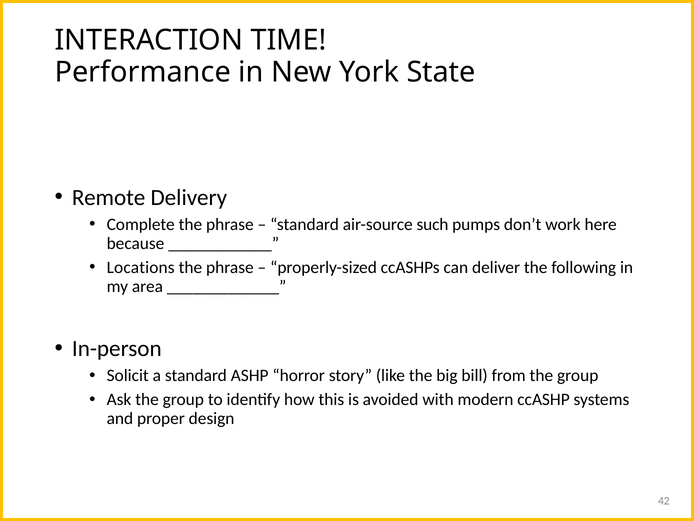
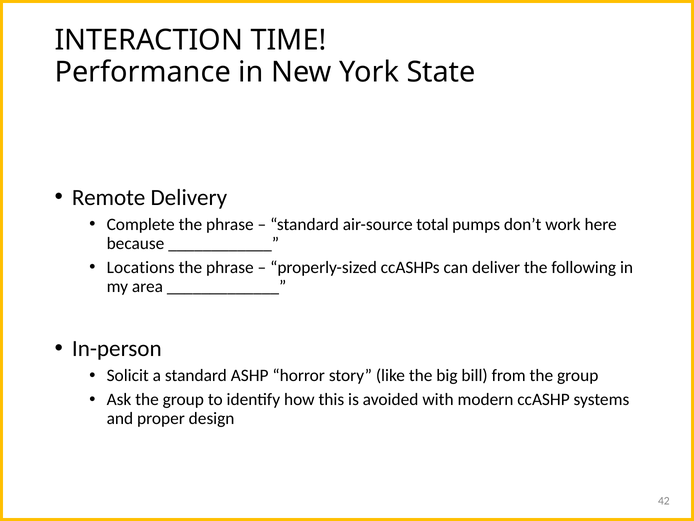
such: such -> total (432, 224)
